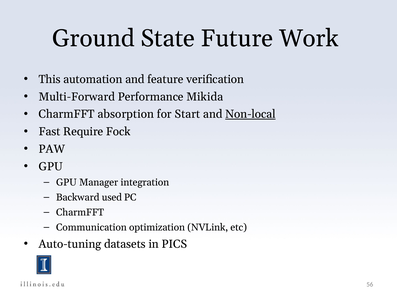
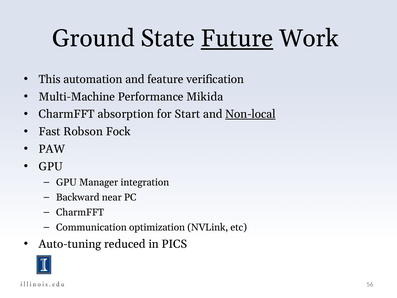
Future underline: none -> present (237, 38)
Multi-Forward: Multi-Forward -> Multi-Machine (77, 97)
Require: Require -> Robson (83, 132)
used: used -> near (112, 197)
datasets: datasets -> reduced (125, 244)
